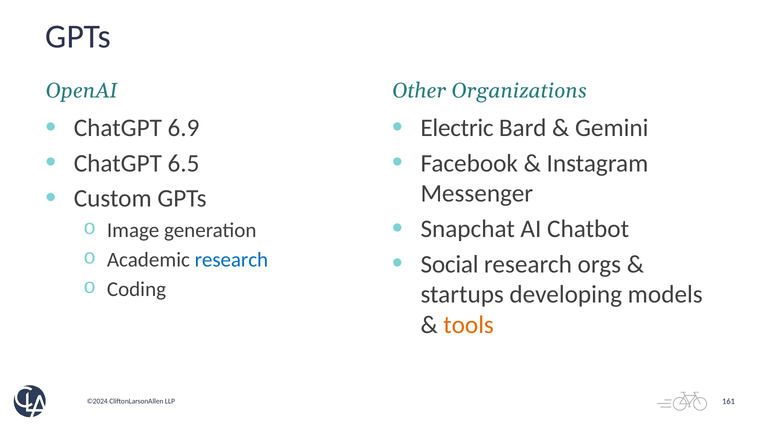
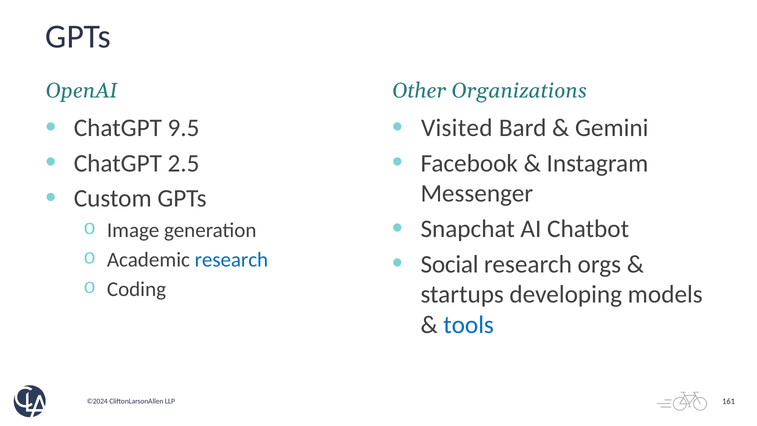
6.9: 6.9 -> 9.5 (183, 128)
Electric: Electric -> Visited (457, 128)
6.5: 6.5 -> 2.5 (183, 163)
tools colour: orange -> blue (469, 325)
